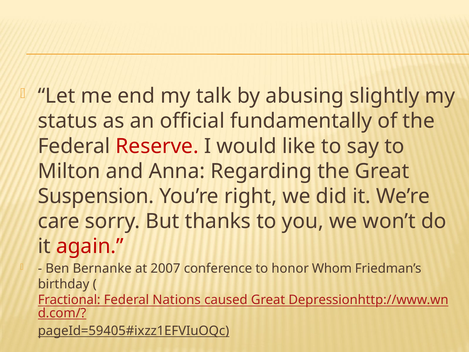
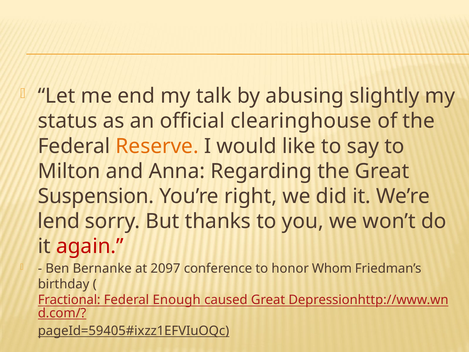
fundamentally: fundamentally -> clearinghouse (301, 121)
Reserve colour: red -> orange (157, 146)
care: care -> lend (59, 221)
2007: 2007 -> 2097 (165, 268)
Nations: Nations -> Enough (177, 300)
